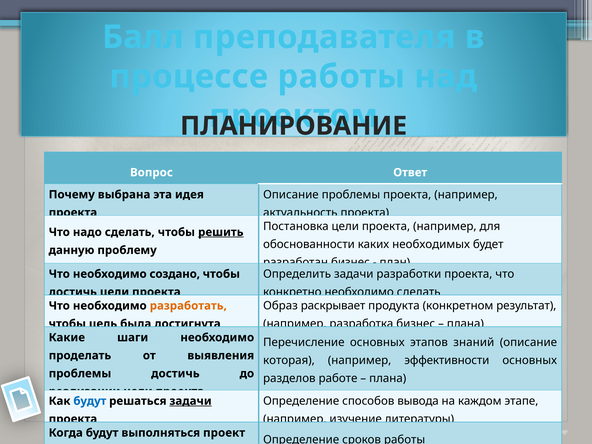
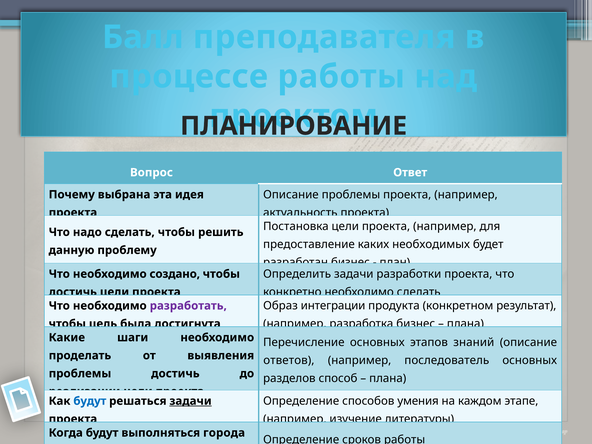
решить underline: present -> none (221, 232)
обоснованности: обоснованности -> предоставление (309, 244)
раскрывает: раскрывает -> интеграции (333, 306)
разработать colour: orange -> purple (188, 306)
которая: которая -> ответов (289, 360)
эффективности: эффективности -> последователь (447, 360)
работе: работе -> способ (338, 378)
вывода: вывода -> умения (418, 401)
проект: проект -> города (224, 433)
